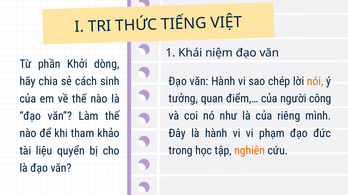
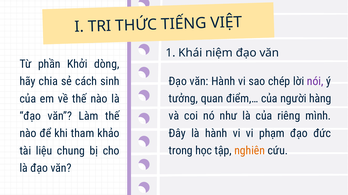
nói colour: orange -> purple (315, 82)
công: công -> hàng (320, 99)
quyển: quyển -> chung (71, 151)
